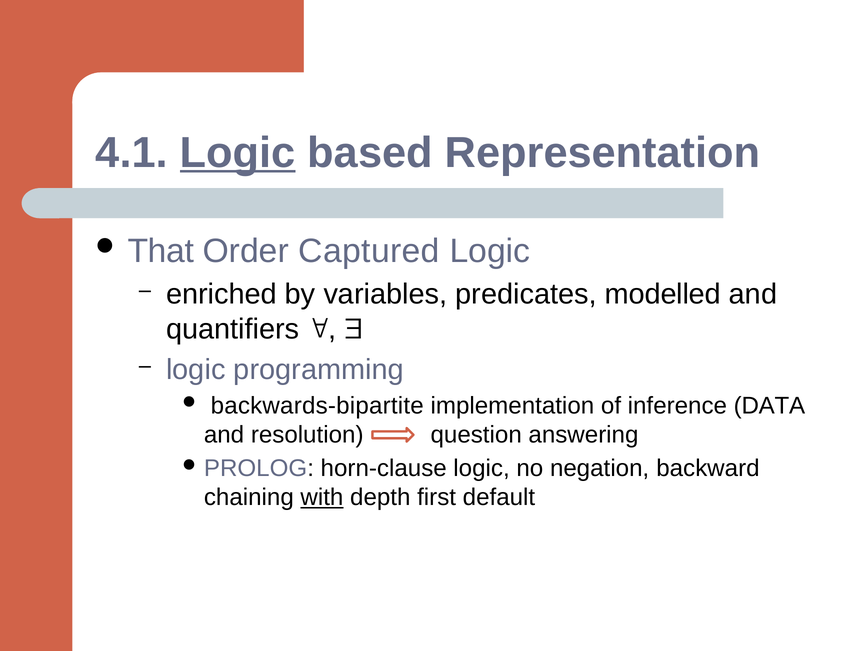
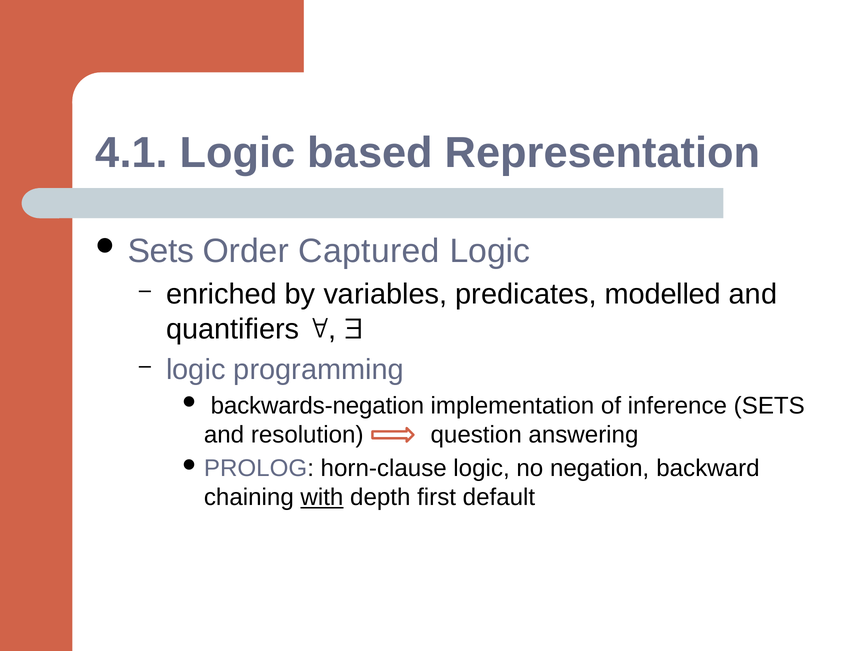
Logic underline: present -> none (238, 153)
That: That -> Sets (161, 251)
backwards-bipartite: backwards-bipartite -> backwards-negation (317, 406)
inference DATA: DATA -> SETS (769, 406)
